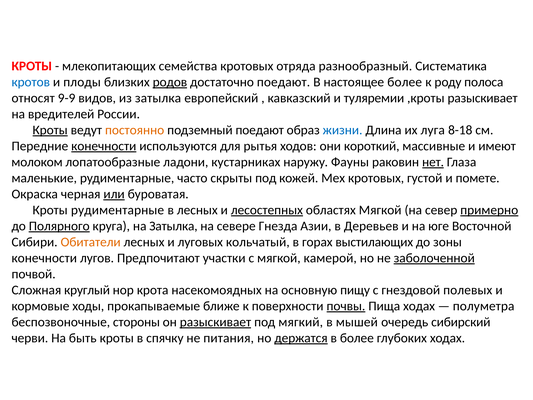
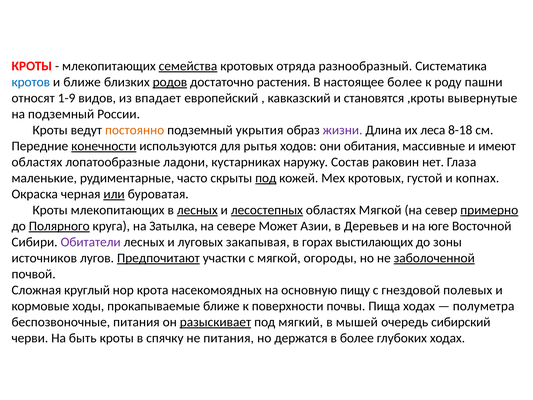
семейства underline: none -> present (188, 66)
и плоды: плоды -> ближе (82, 82)
достаточно поедают: поедают -> растения (284, 82)
полоса: полоса -> пашни (484, 82)
9-9: 9-9 -> 1-9 (67, 98)
из затылка: затылка -> впадает (158, 98)
туляремии: туляремии -> становятся (374, 98)
,кроты разыскивает: разыскивает -> вывернутые (482, 98)
на вредителей: вредителей -> подземный (61, 114)
Кроты underline: present -> none (50, 130)
подземный поедают: поедают -> укрытия (260, 130)
жизни colour: blue -> purple (343, 130)
луга: луга -> леса (433, 130)
короткий: короткий -> обитания (372, 146)
молоком: молоком -> областях (37, 162)
Фауны: Фауны -> Состав (350, 162)
нет underline: present -> none (433, 162)
под underline: none -> present (266, 178)
помете: помете -> копнах (477, 178)
Кроты рудиментарные: рудиментарные -> млекопитающих (118, 210)
лесных underline: none -> present (197, 210)
Гнезда: Гнезда -> Может (278, 226)
Обитатели colour: orange -> purple (91, 242)
кольчатый: кольчатый -> закапывая (258, 242)
конечности: конечности -> источников (44, 258)
Предпочитают underline: none -> present (158, 258)
камерой: камерой -> огороды (330, 258)
почвы underline: present -> none (346, 306)
беспозвоночные стороны: стороны -> питания (136, 322)
держатся underline: present -> none (301, 338)
